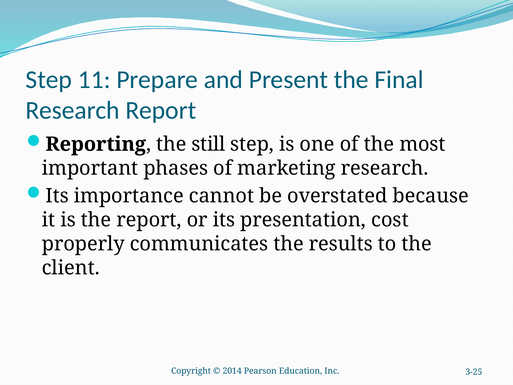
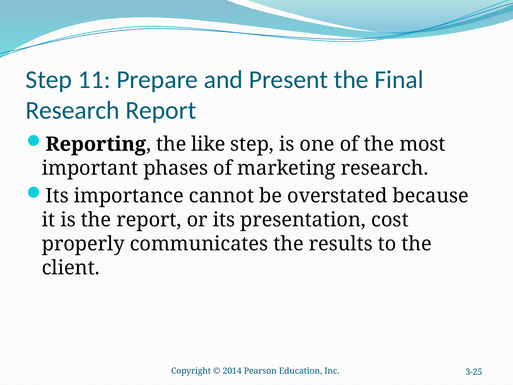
still: still -> like (208, 144)
